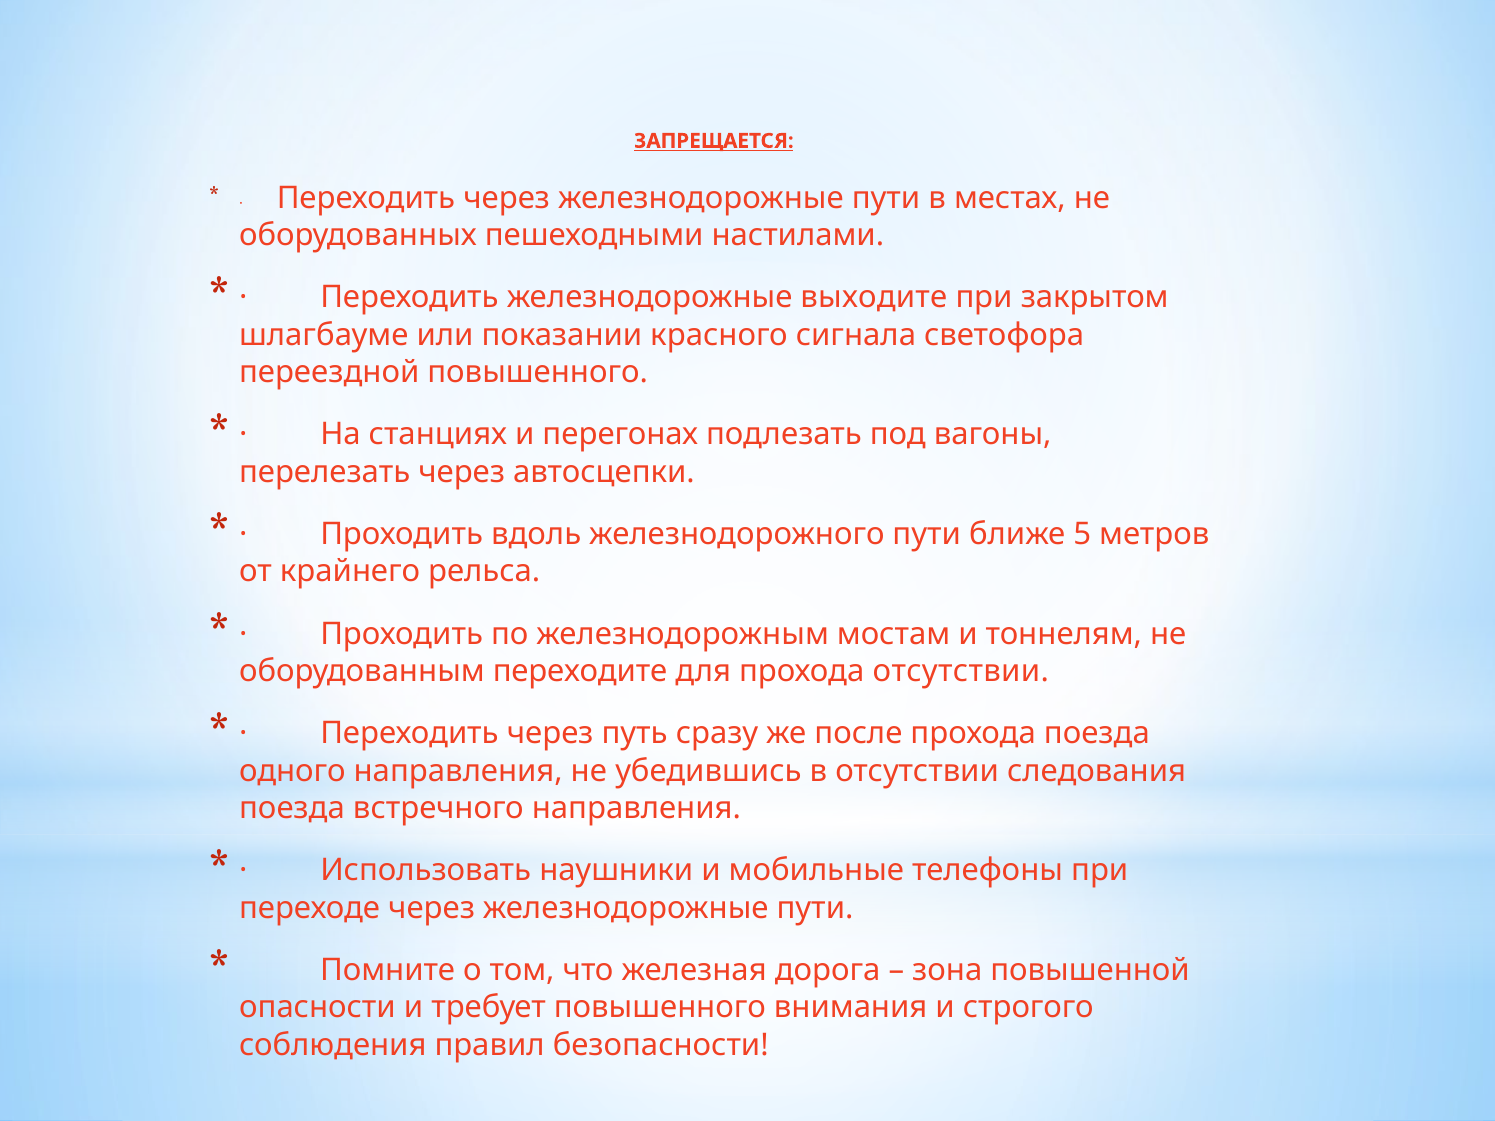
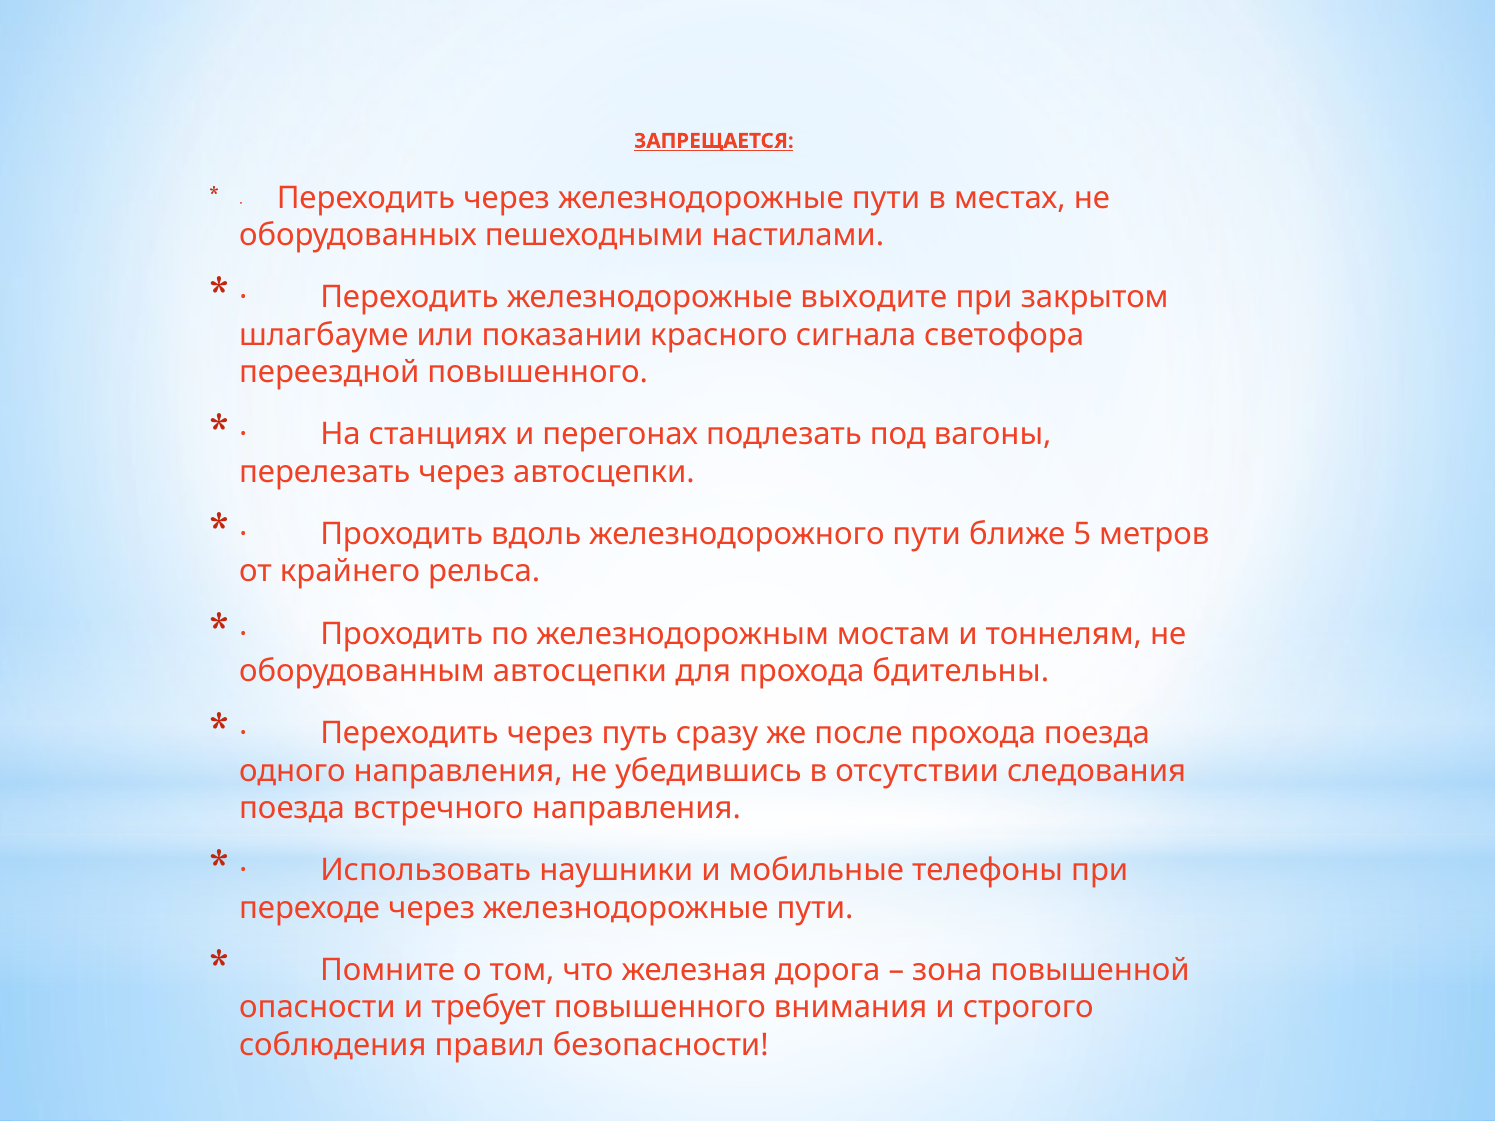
оборудованным переходите: переходите -> автосцепки (580, 671)
прохода отсутствии: отсутствии -> бдительны (961, 671)
